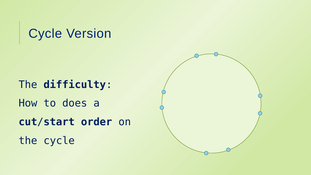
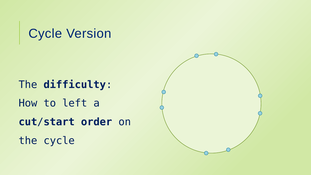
does: does -> left (75, 103)
